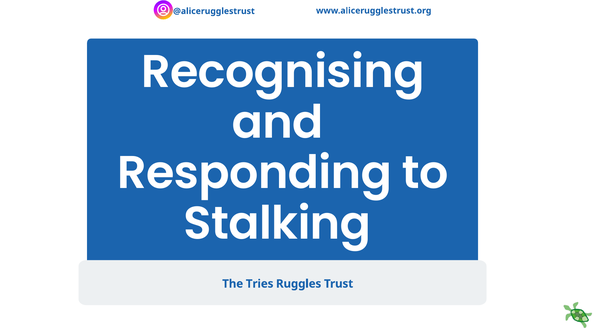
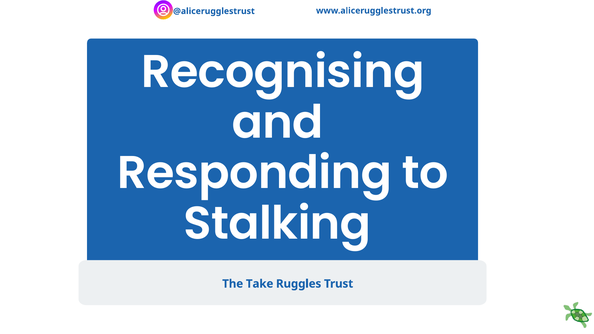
Tries: Tries -> Take (260, 284)
